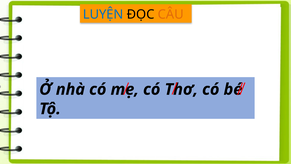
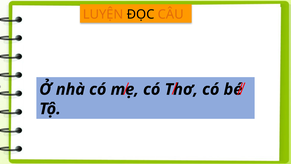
LUYỆN colour: blue -> orange (103, 14)
